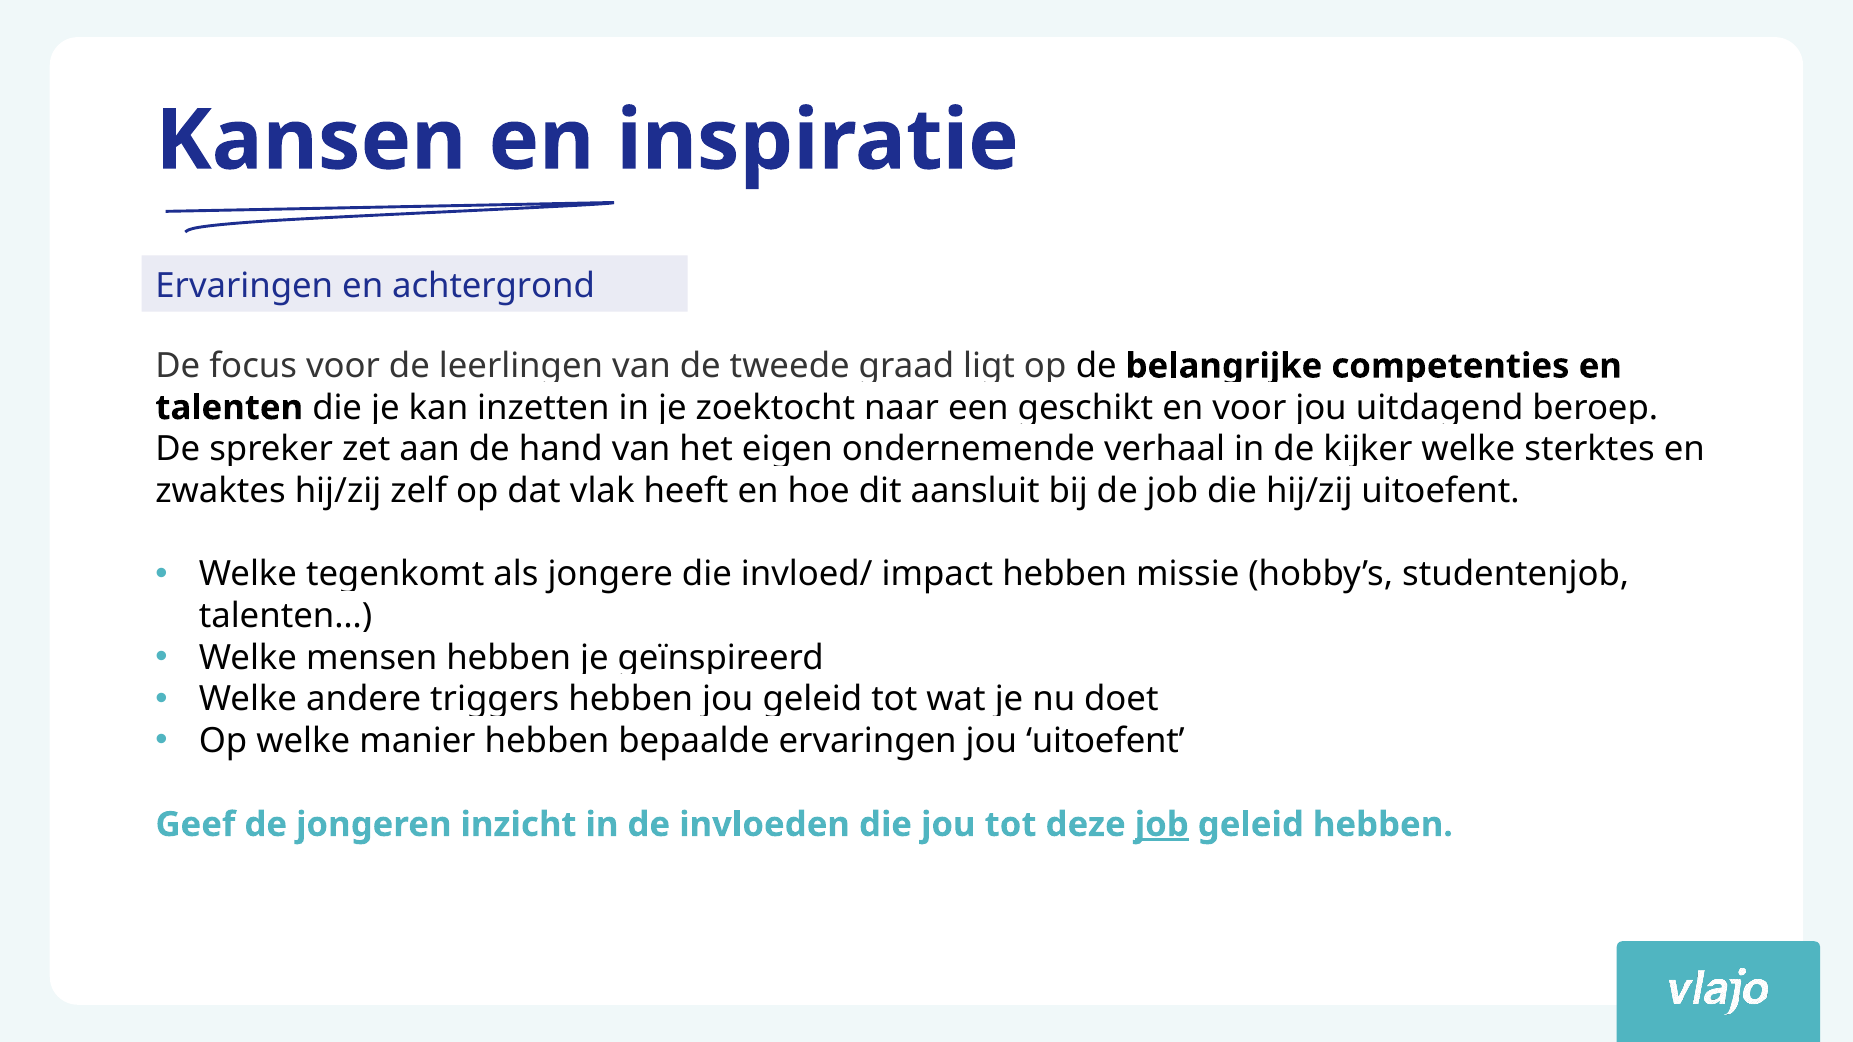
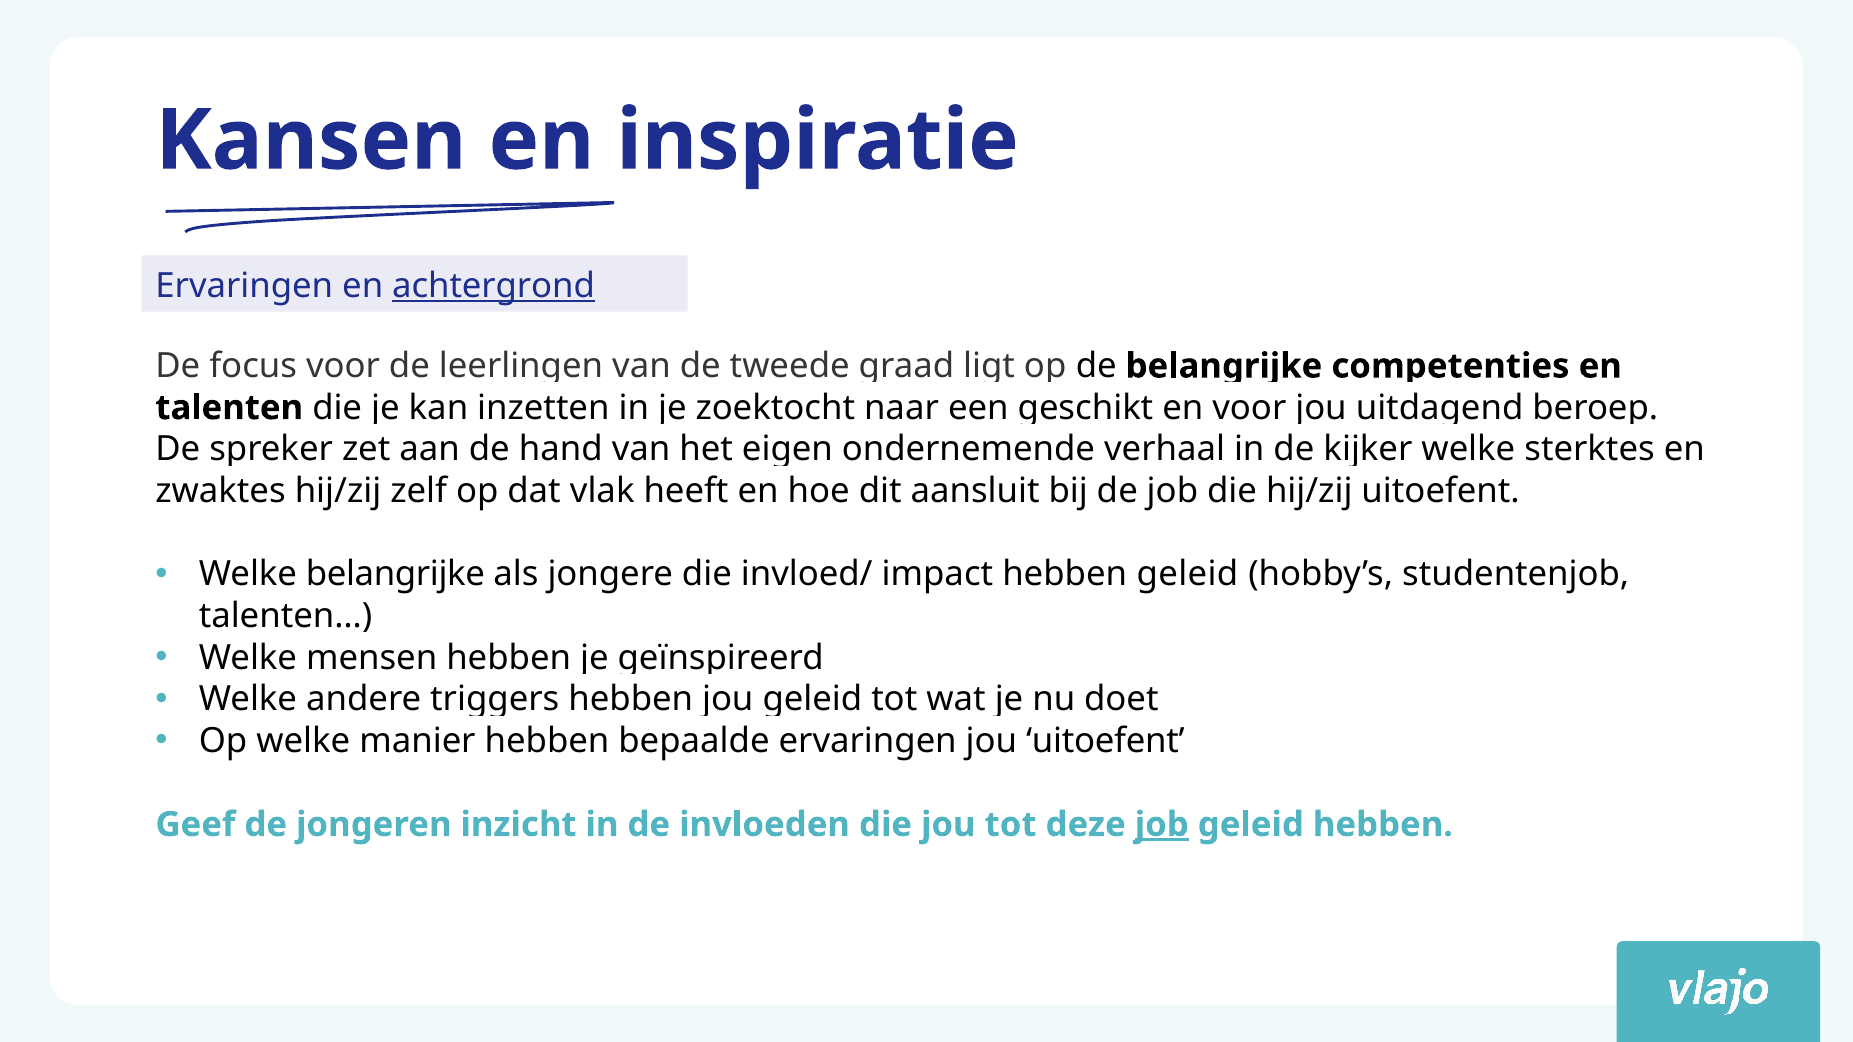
achtergrond underline: none -> present (494, 286)
tegenkomt: tegenkomt -> belangrijke (395, 575)
hebben missie: missie -> geleid (1188, 575)
